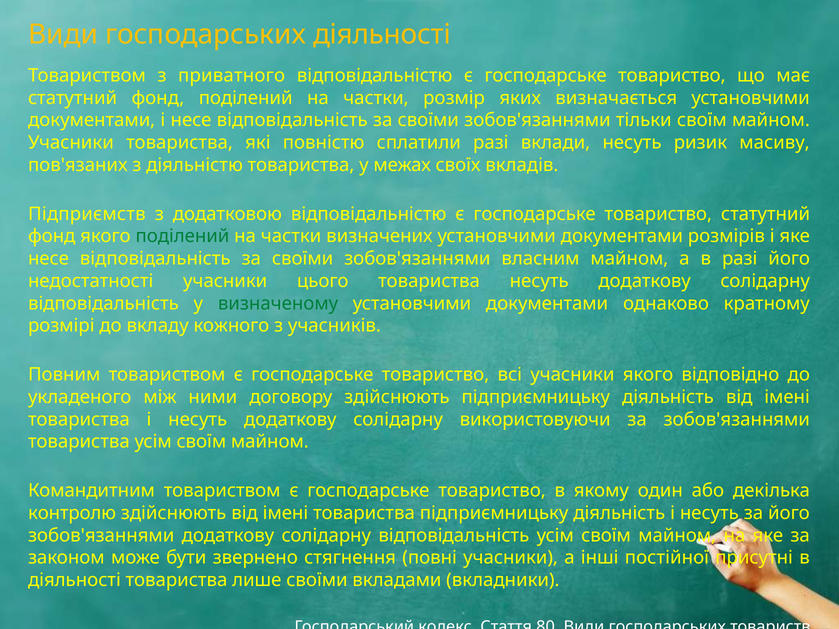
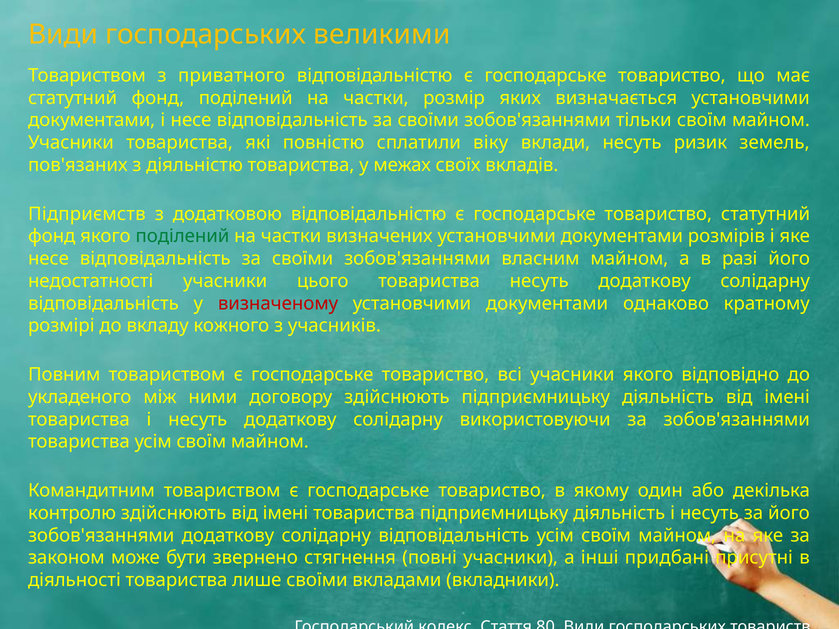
господарських діяльності: діяльності -> великими (382, 35)
сплатили разі: разі -> віку (491, 143)
масиву: масиву -> земель (775, 143)
визначеному colour: green -> red (278, 304)
постійної: постійної -> придбані (667, 558)
